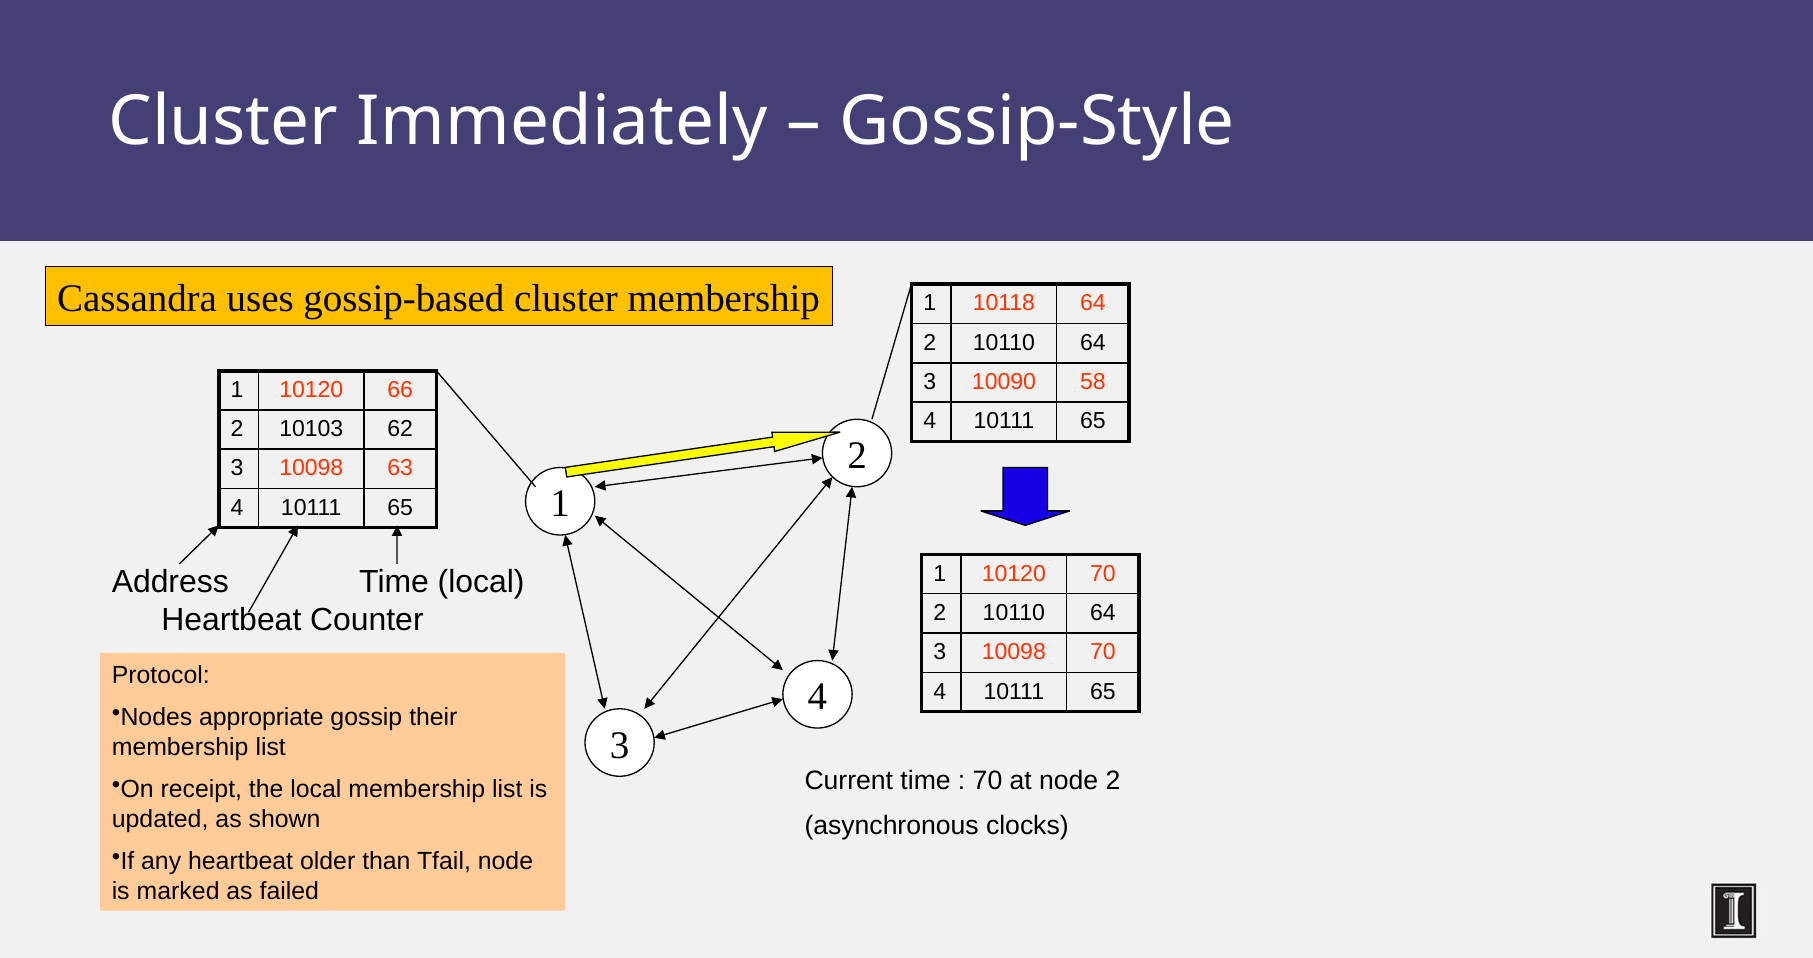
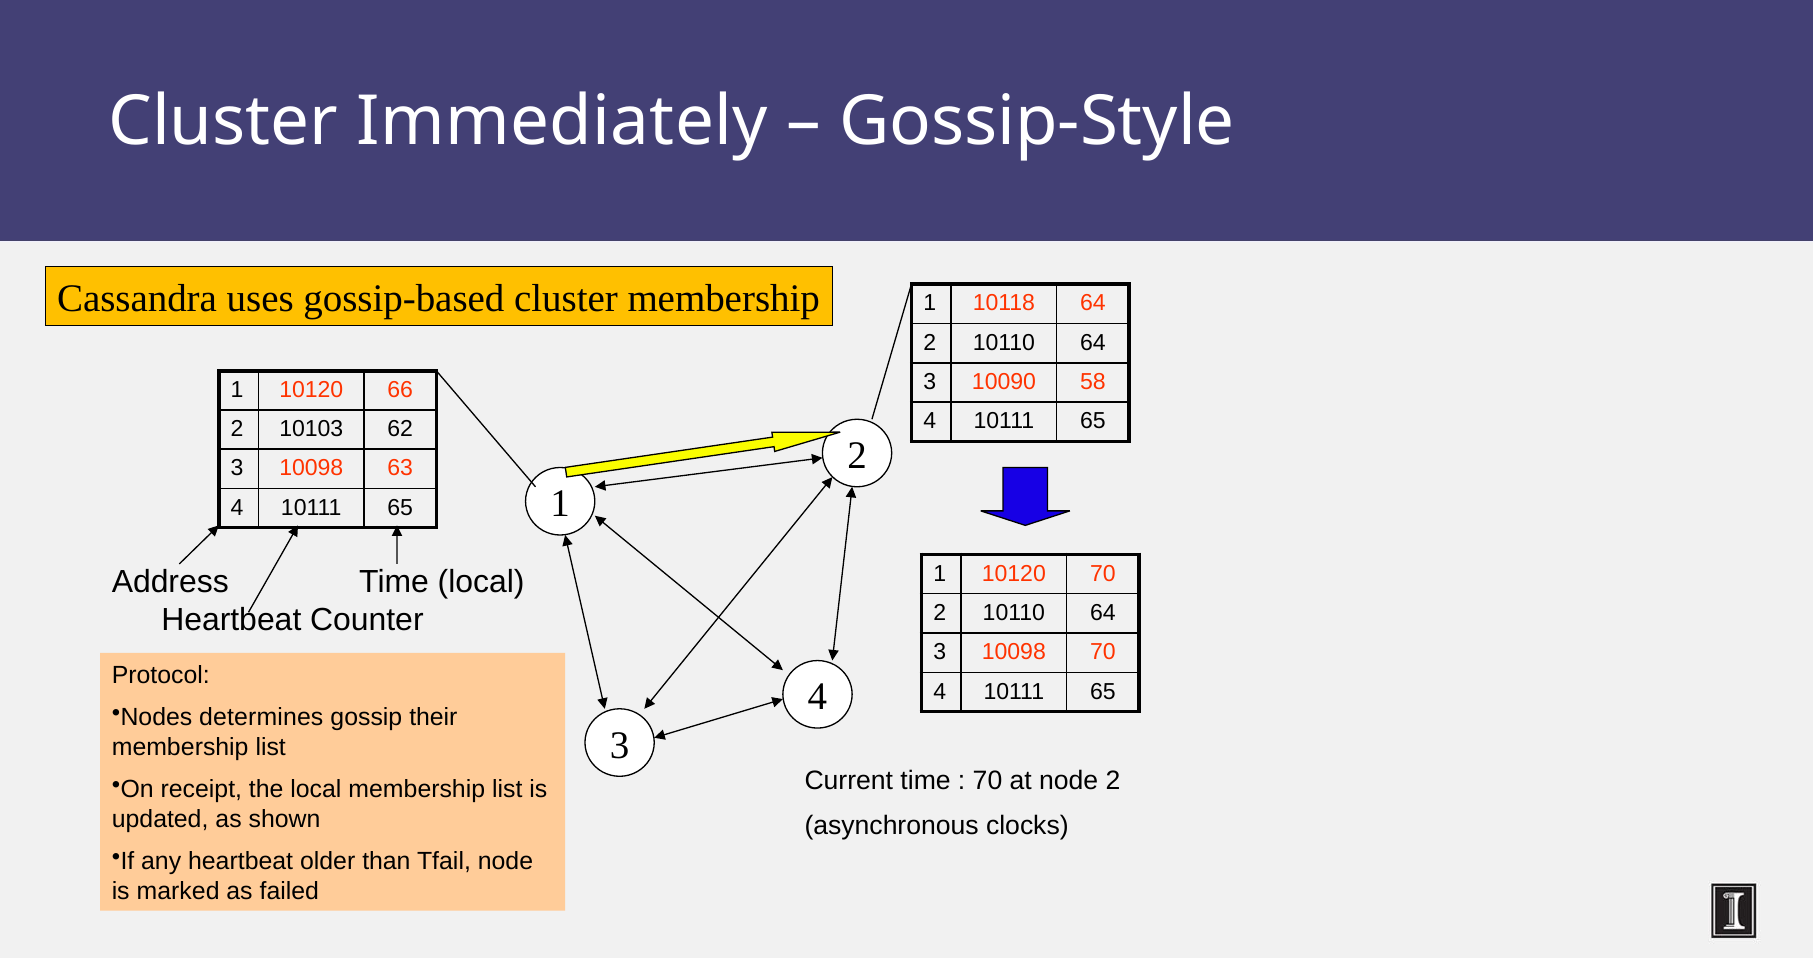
appropriate: appropriate -> determines (261, 717)
